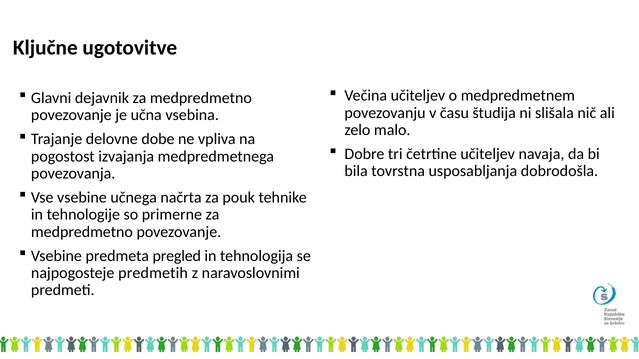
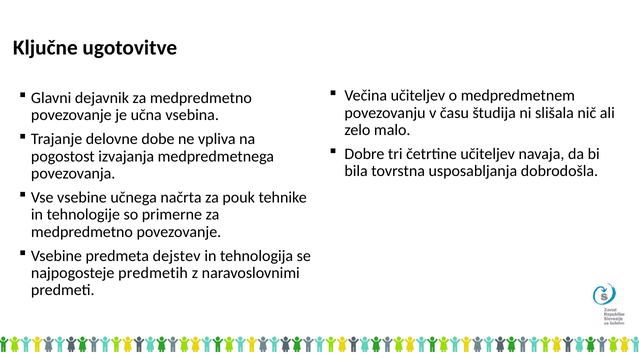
pregled: pregled -> dejstev (177, 256)
